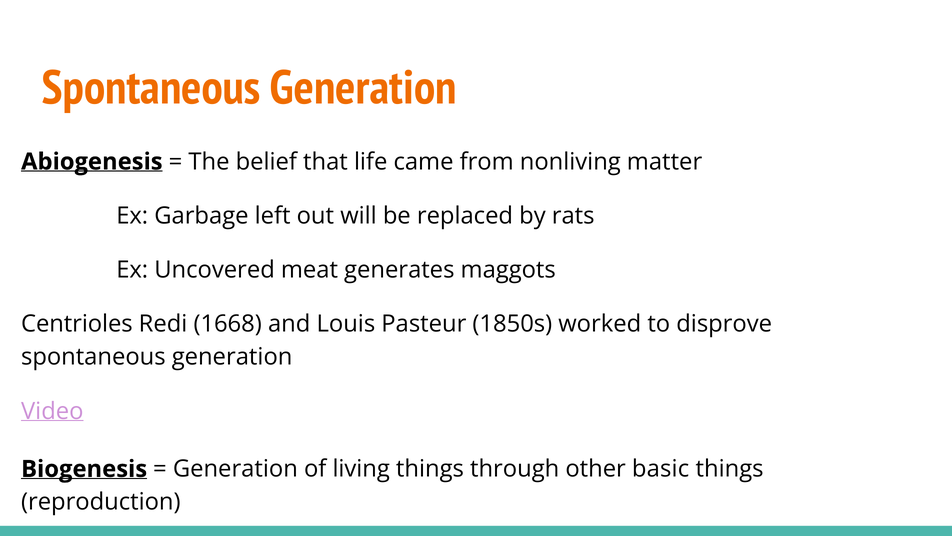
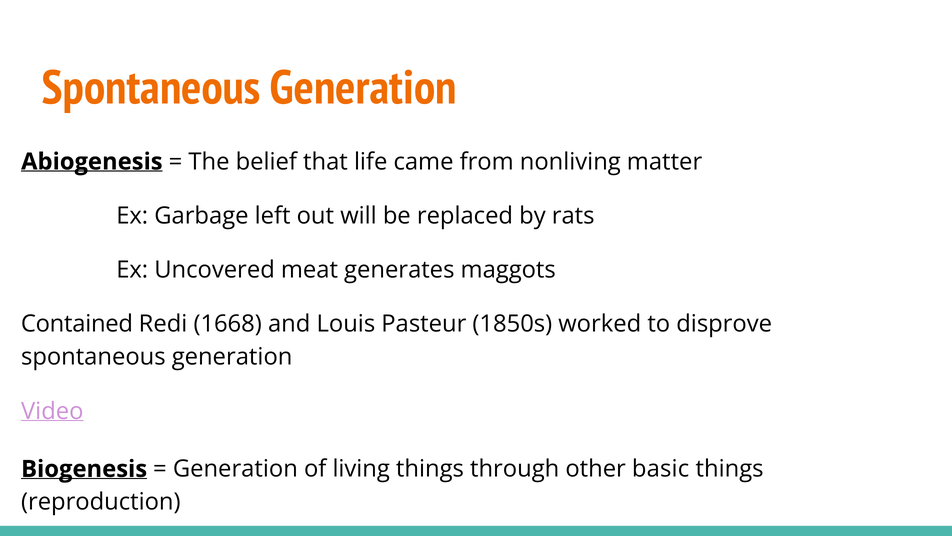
Centrioles: Centrioles -> Contained (77, 324)
